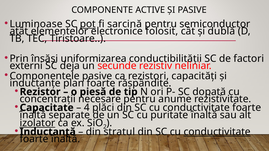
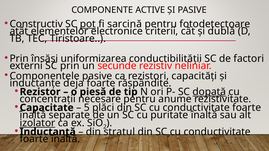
Luminoase: Luminoase -> Constructiv (36, 24)
semiconductor: semiconductor -> fotodetectoare (215, 24)
folosit: folosit -> criterii (162, 31)
SC deja: deja -> prin (70, 66)
plan: plan -> deja (74, 83)
dopată underline: none -> present (209, 92)
4: 4 -> 5 (87, 108)
conductivitate underline: present -> none (217, 132)
